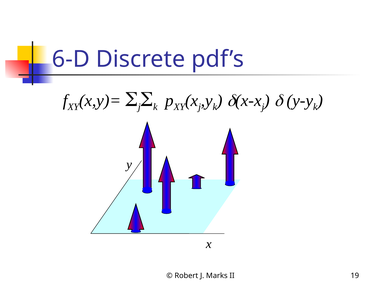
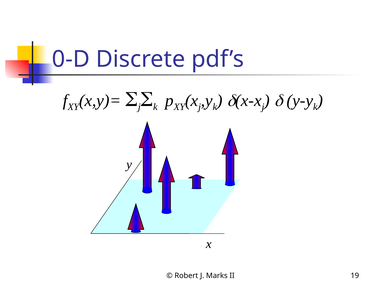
6-D: 6-D -> 0-D (71, 59)
